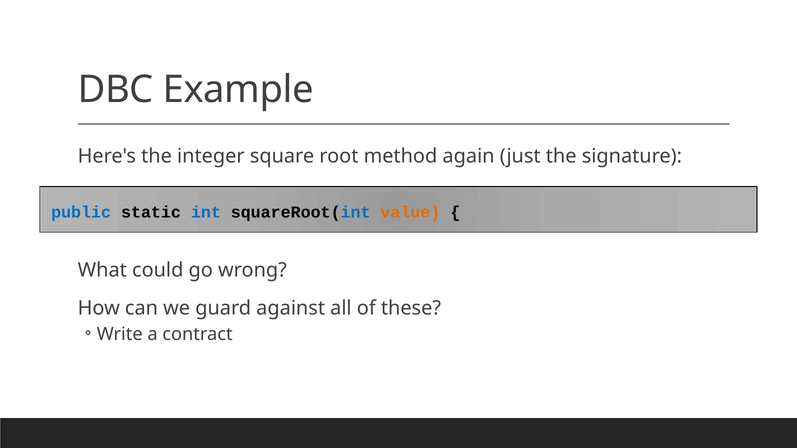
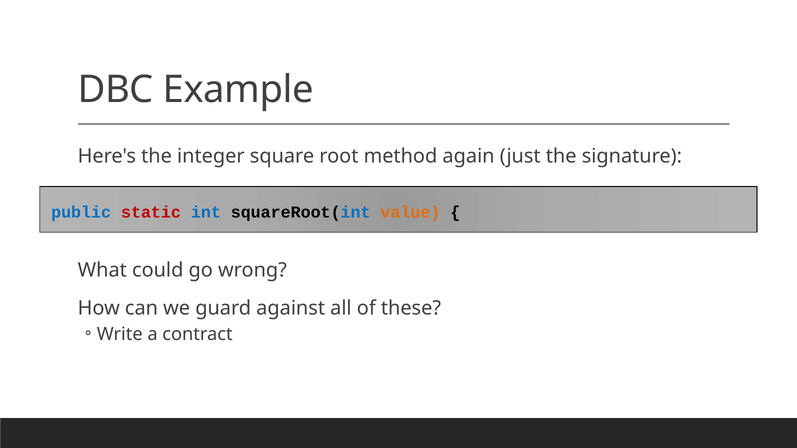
static colour: black -> red (151, 212)
